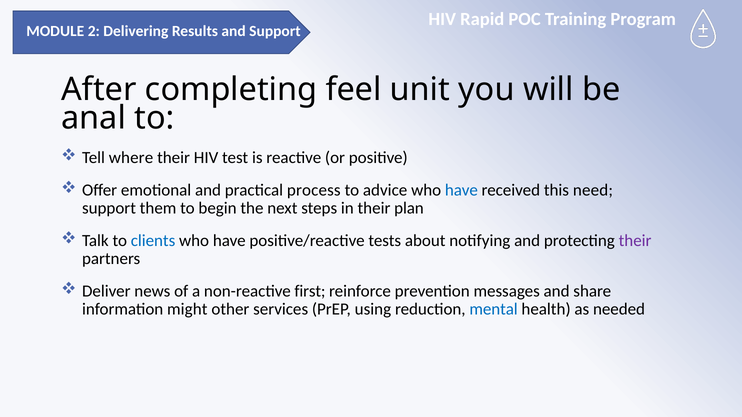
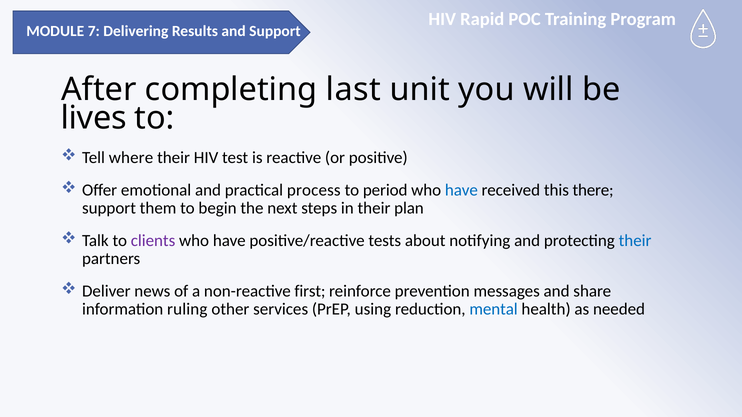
2: 2 -> 7 (94, 31)
feel: feel -> last (353, 90)
anal: anal -> lives (94, 118)
advice: advice -> period (385, 190)
need: need -> there (593, 190)
clients colour: blue -> purple (153, 241)
their colour: purple -> blue (635, 241)
might: might -> ruling (187, 310)
